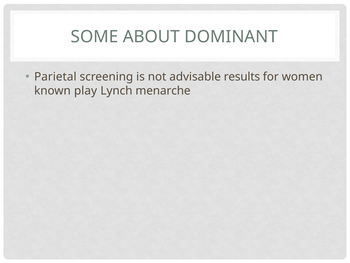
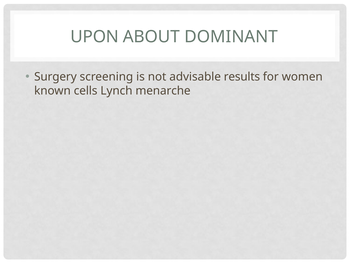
SOME: SOME -> UPON (95, 37)
Parietal: Parietal -> Surgery (55, 77)
play: play -> cells (86, 91)
